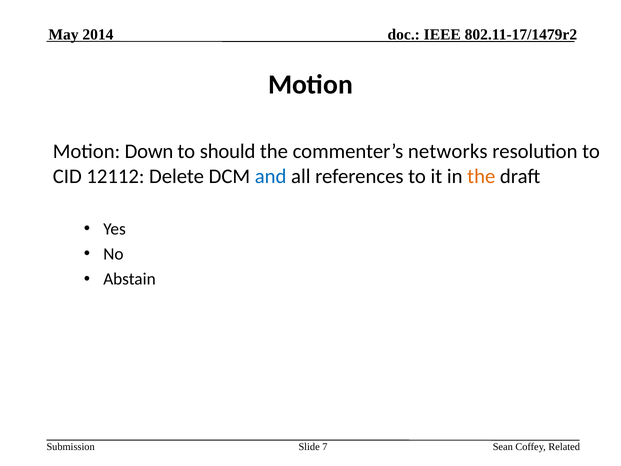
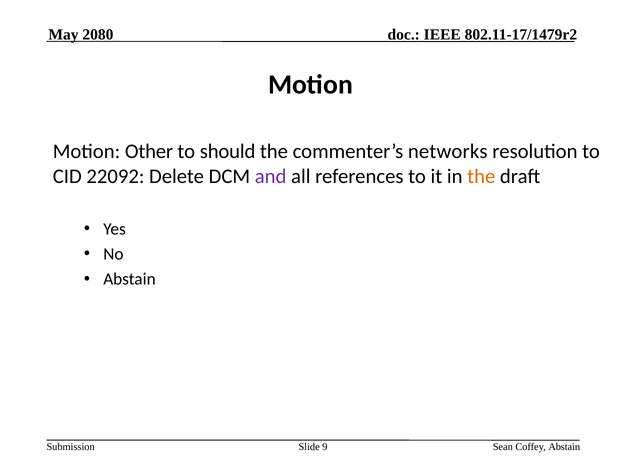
2014: 2014 -> 2080 (98, 35)
Down: Down -> Other (149, 152)
12112: 12112 -> 22092 (115, 176)
and colour: blue -> purple (271, 176)
7: 7 -> 9 (325, 447)
Coffey Related: Related -> Abstain (564, 447)
